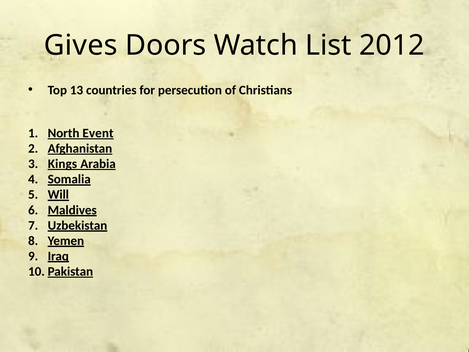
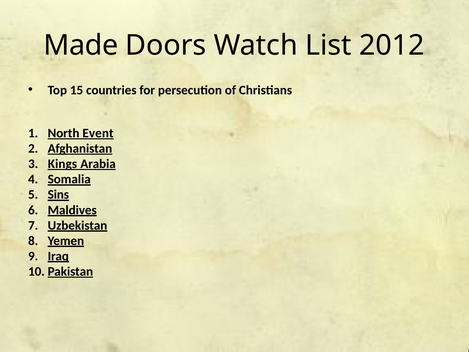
Gives: Gives -> Made (81, 45)
13: 13 -> 15 (77, 90)
Will: Will -> Sins (58, 195)
